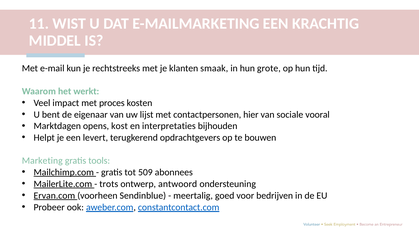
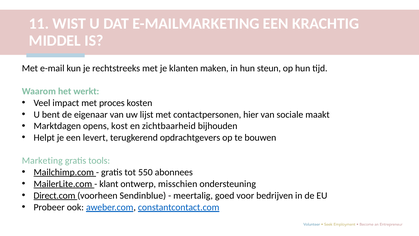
smaak: smaak -> maken (214, 68)
grote: grote -> steun (269, 68)
vooral: vooral -> maakt (318, 114)
interpretaties: interpretaties -> zichtbaarheid (169, 126)
509: 509 -> 550 (145, 172)
trots: trots -> klant (109, 184)
antwoord: antwoord -> misschien (178, 184)
Ervan.com: Ervan.com -> Direct.com (54, 195)
